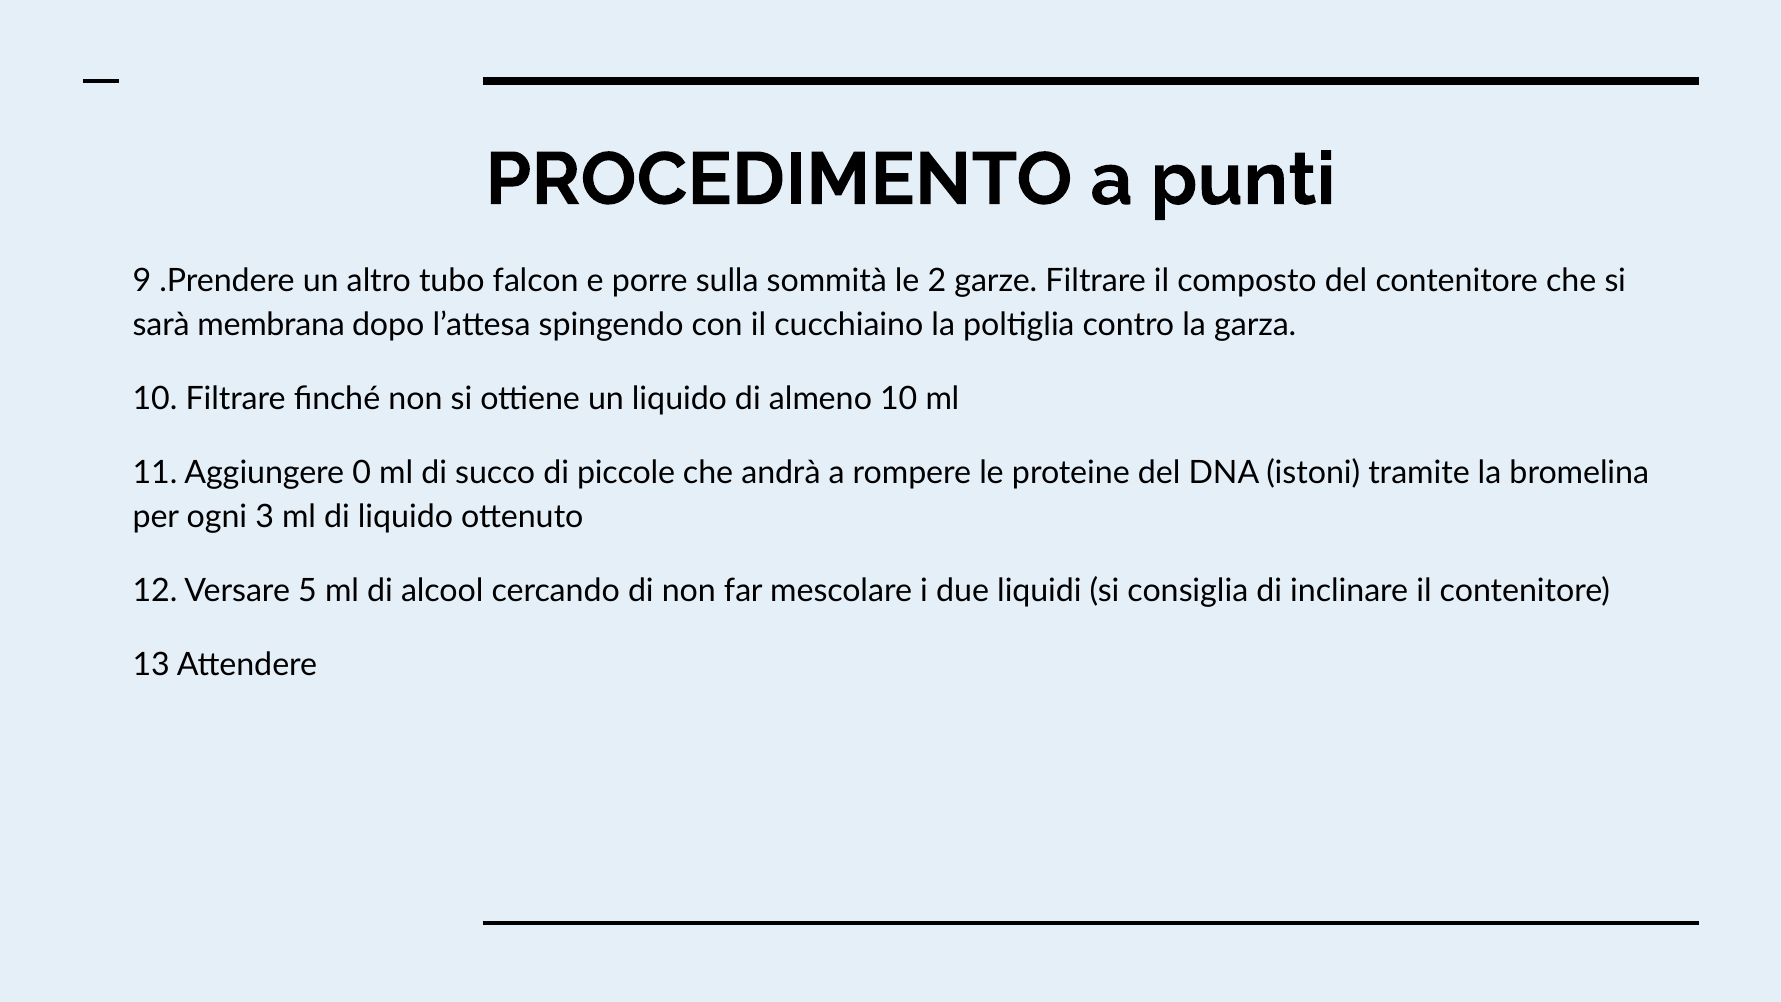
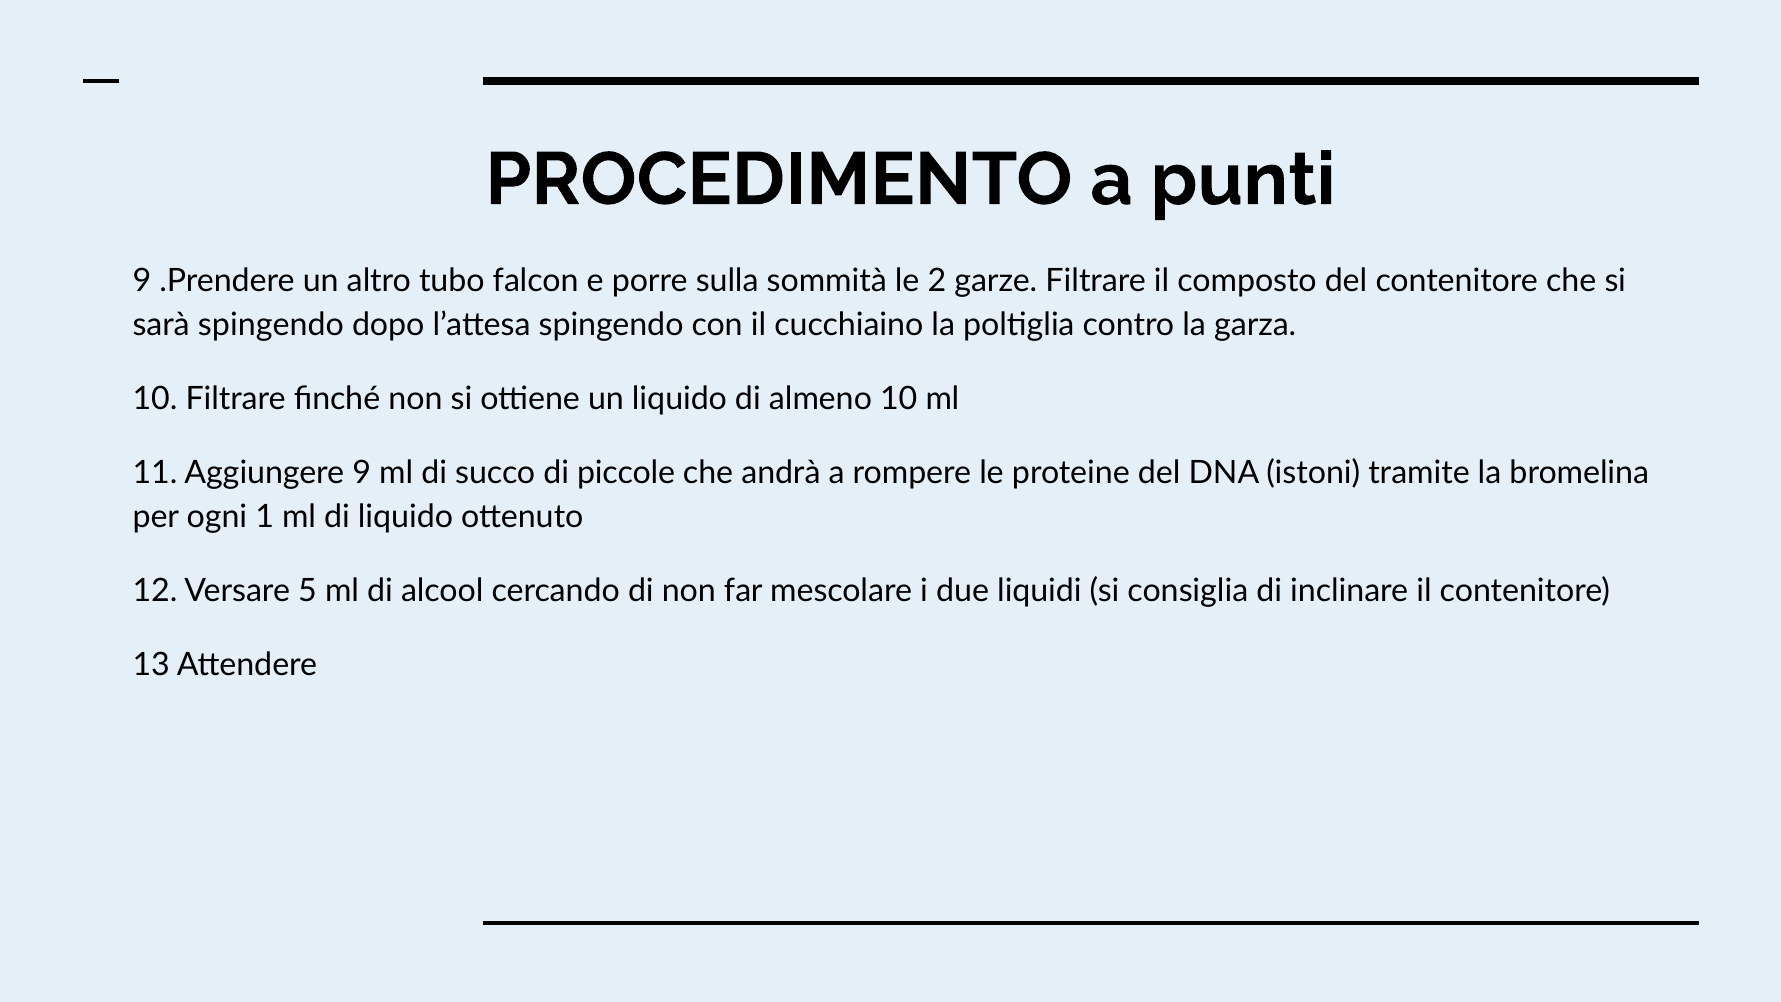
sarà membrana: membrana -> spingendo (271, 325)
Aggiungere 0: 0 -> 9 (362, 473)
3: 3 -> 1 (265, 517)
